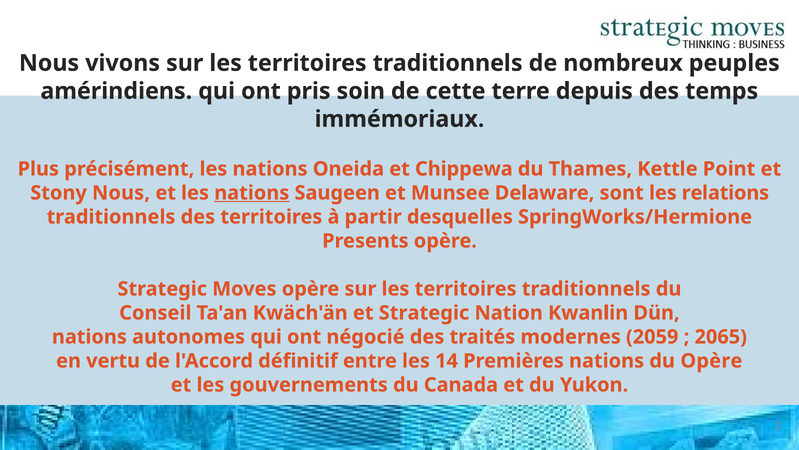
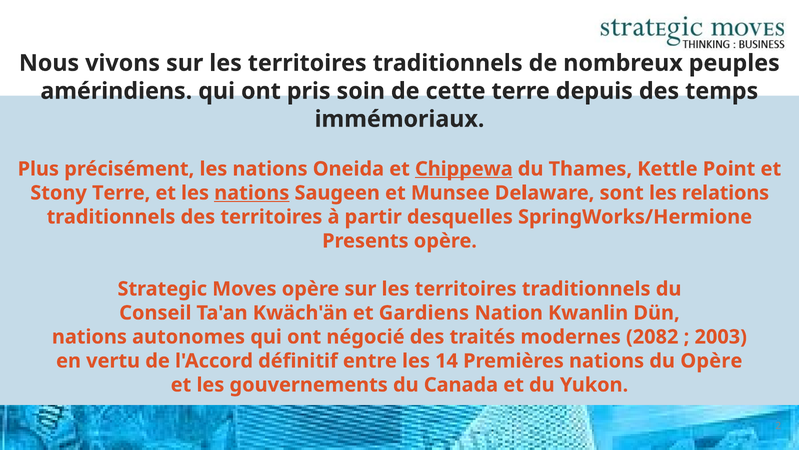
Chippewa underline: none -> present (464, 169)
Stony Nous: Nous -> Terre (121, 193)
et Strategic: Strategic -> Gardiens (424, 313)
2059: 2059 -> 2082 (652, 337)
2065: 2065 -> 2003 (721, 337)
